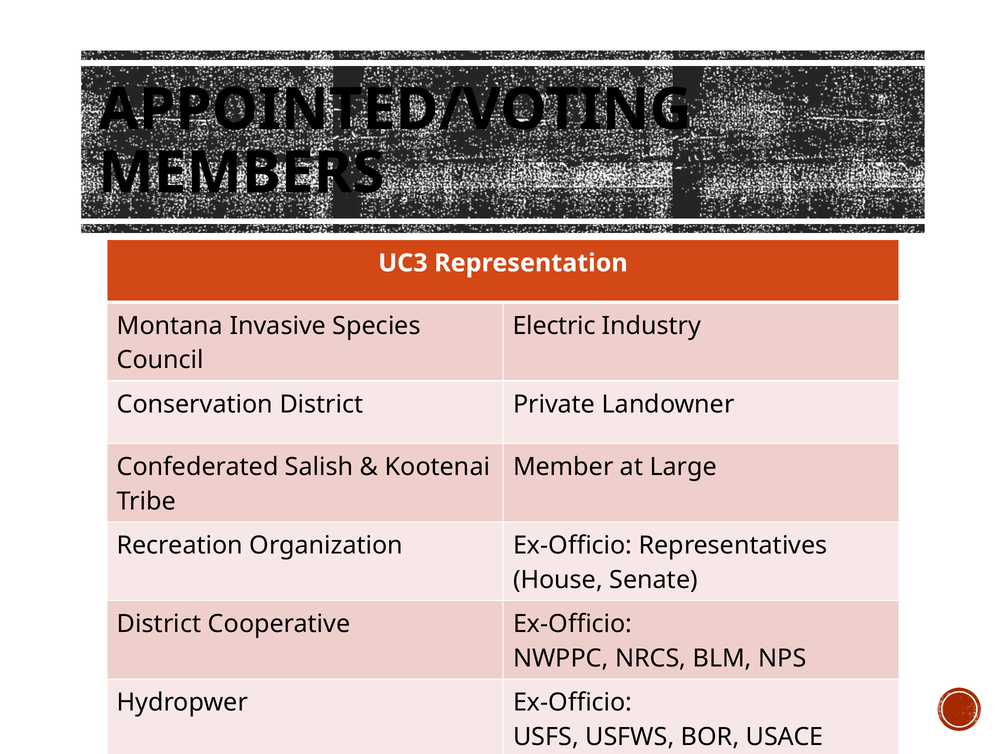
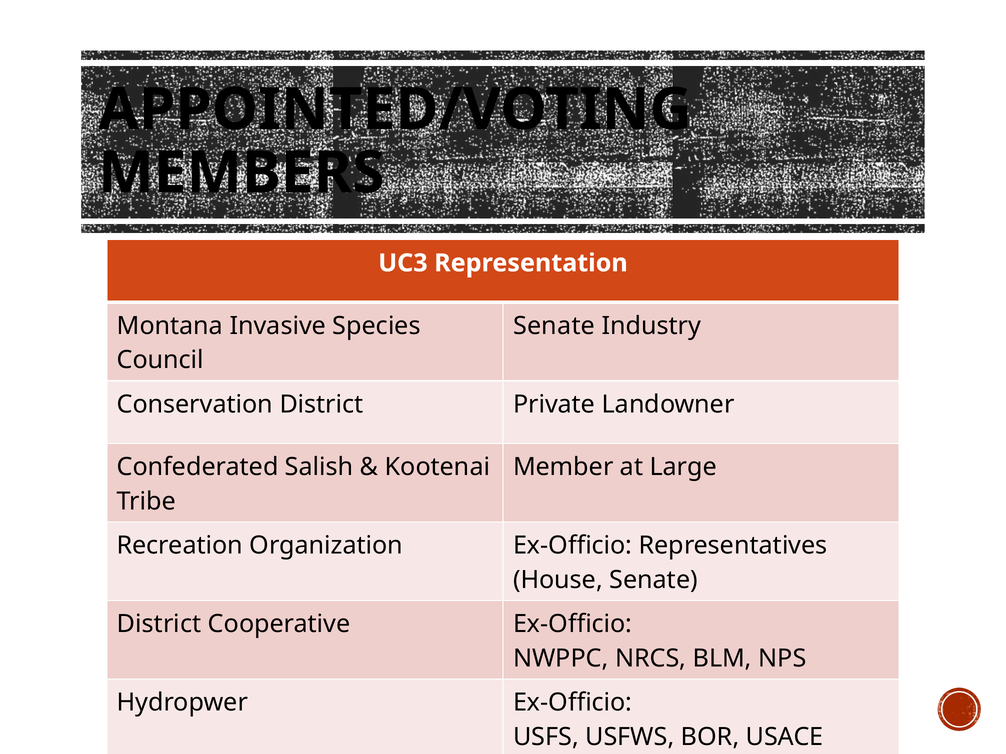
Electric: Electric -> Senate (554, 326)
